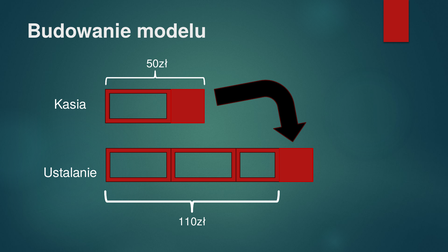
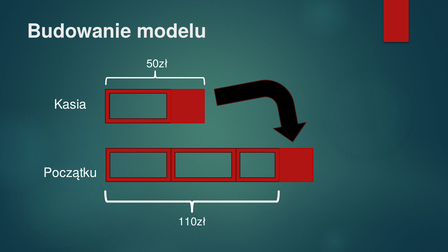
Ustalanie: Ustalanie -> Początku (70, 173)
